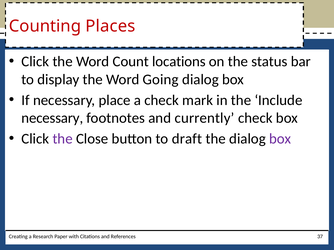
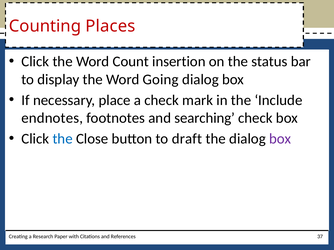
locations: locations -> insertion (179, 62)
necessary: necessary -> endnotes (52, 118)
currently: currently -> searching (205, 118)
the colour: purple -> blue (63, 139)
